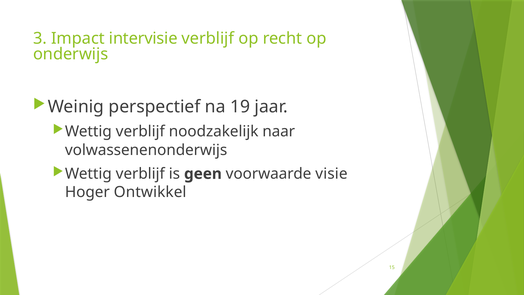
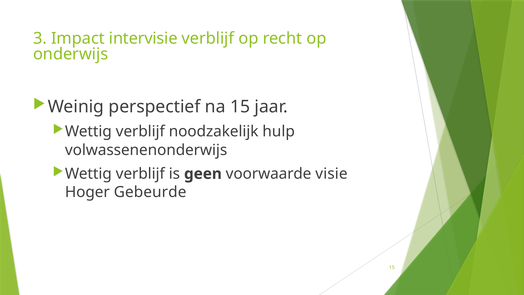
na 19: 19 -> 15 (240, 107)
naar: naar -> hulp (279, 131)
Ontwikkel: Ontwikkel -> Gebeurde (150, 192)
